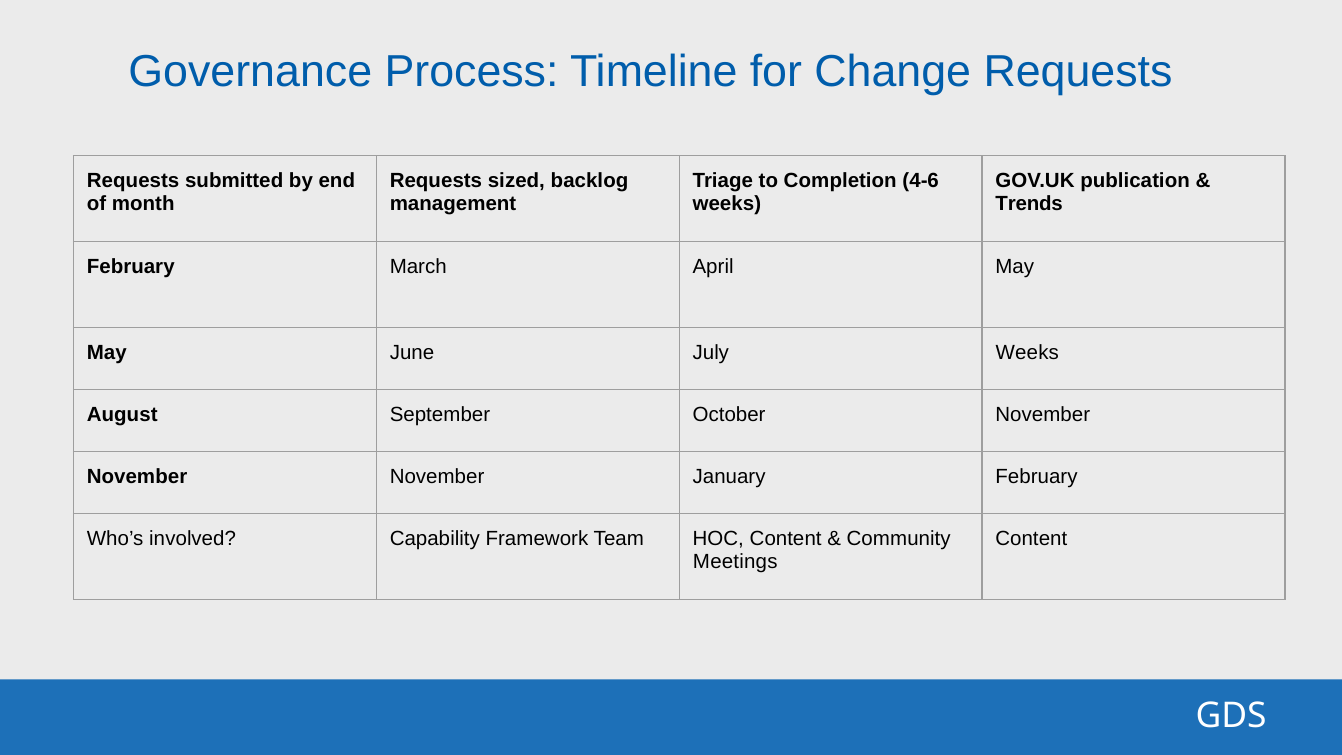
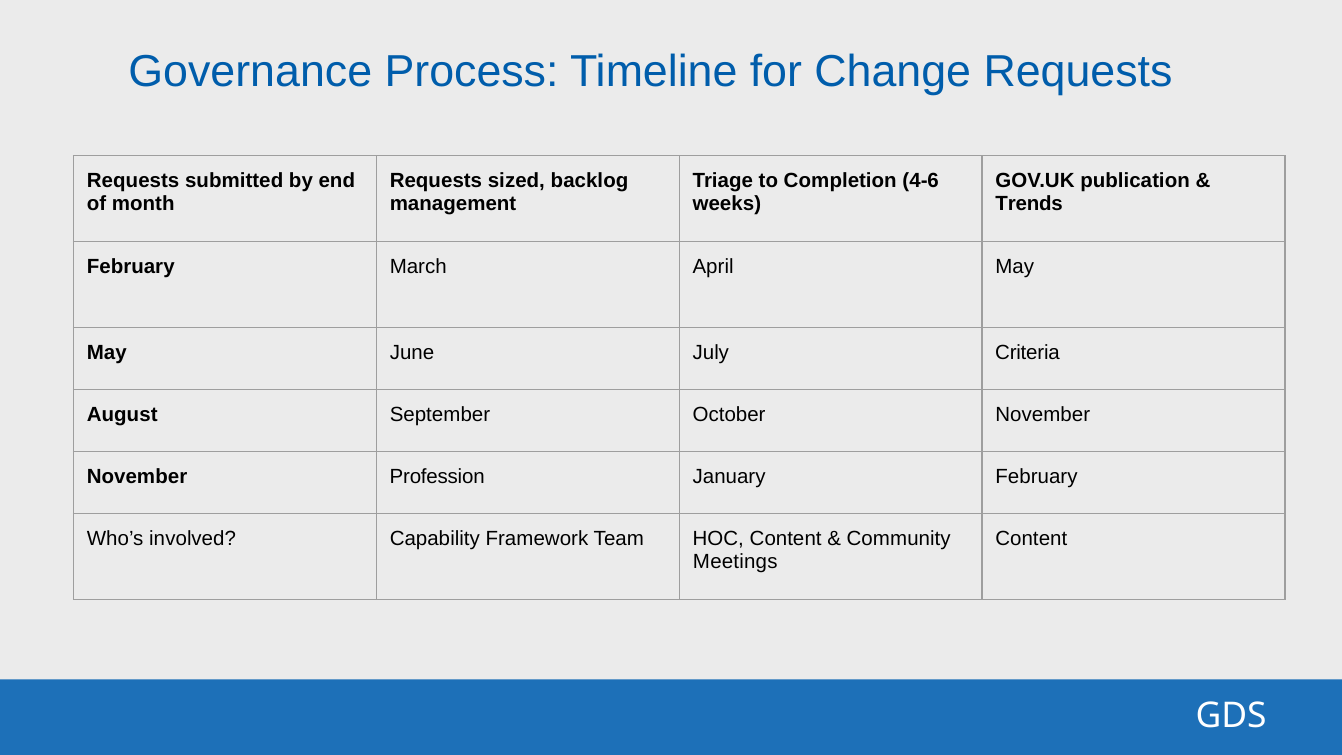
July Weeks: Weeks -> Criteria (1027, 352)
November: November -> Profession (437, 476)
